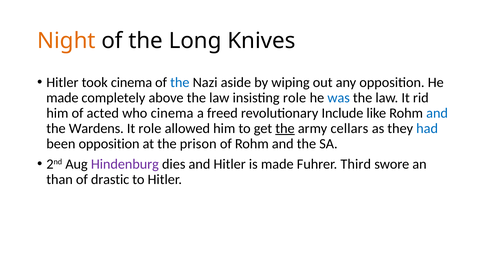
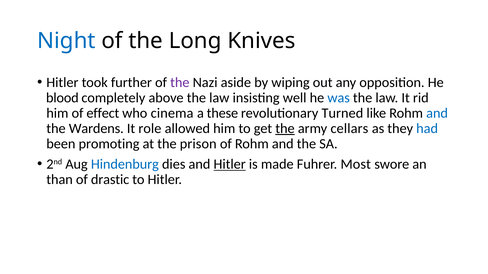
Night colour: orange -> blue (66, 41)
took cinema: cinema -> further (131, 83)
the colour: blue -> purple (180, 83)
made: made -> blood (62, 98)
insisting role: role -> well (295, 98)
acted: acted -> effect (103, 113)
freed: freed -> these (222, 113)
Include: Include -> Turned (342, 113)
been opposition: opposition -> promoting (109, 144)
Hindenburg colour: purple -> blue (125, 164)
Hitler underline: none -> present (230, 164)
Third: Third -> Most (356, 164)
